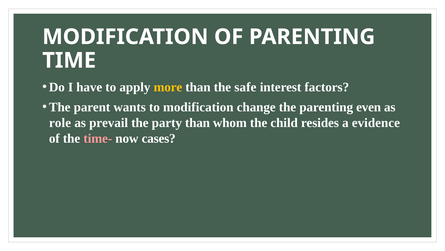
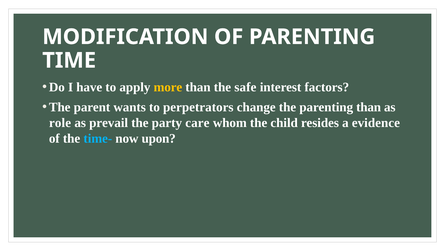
to modification: modification -> perpetrators (198, 107)
parenting even: even -> than (369, 107)
party than: than -> care (197, 122)
time- colour: pink -> light blue (98, 138)
cases: cases -> upon (159, 138)
